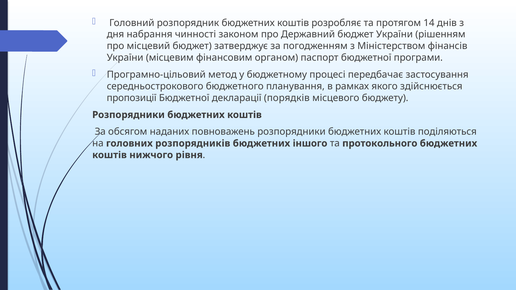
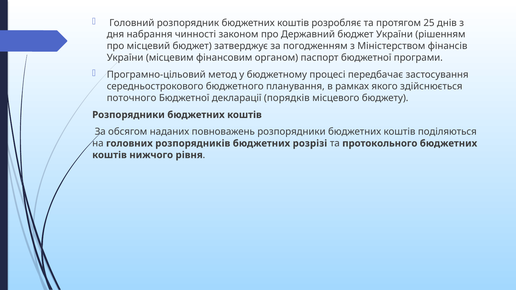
14: 14 -> 25 (429, 23)
пропозиції: пропозиції -> поточного (132, 98)
іншого: іншого -> розрізі (310, 143)
